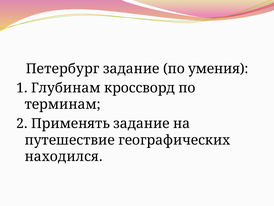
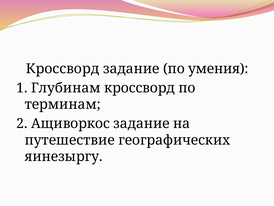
Петербург: Петербург -> Кроссворд (63, 69)
Применять: Применять -> Ащиворкос (70, 123)
находился: находился -> яинезыргу (64, 156)
